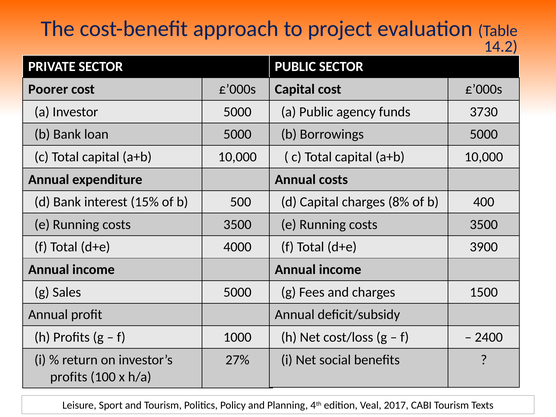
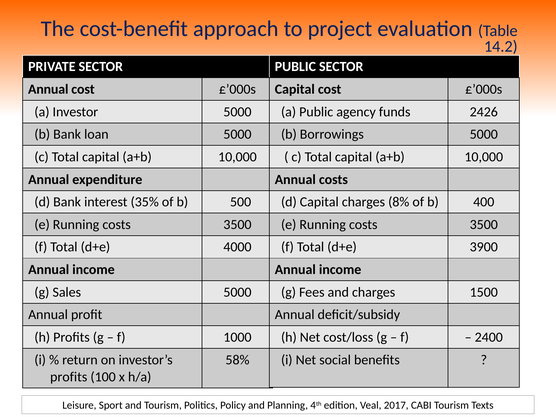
Poorer: Poorer -> Annual (48, 89)
3730: 3730 -> 2426 (484, 112)
15%: 15% -> 35% (145, 202)
27%: 27% -> 58% (237, 360)
